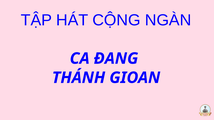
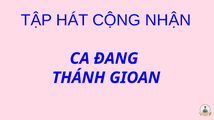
NGÀN: NGÀN -> NHẬN (168, 20)
